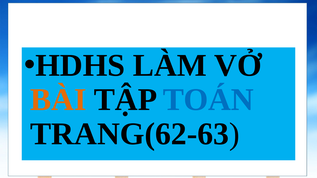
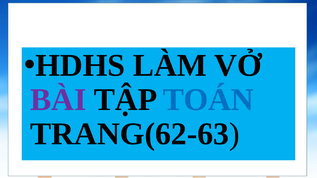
BÀI colour: orange -> purple (58, 100)
